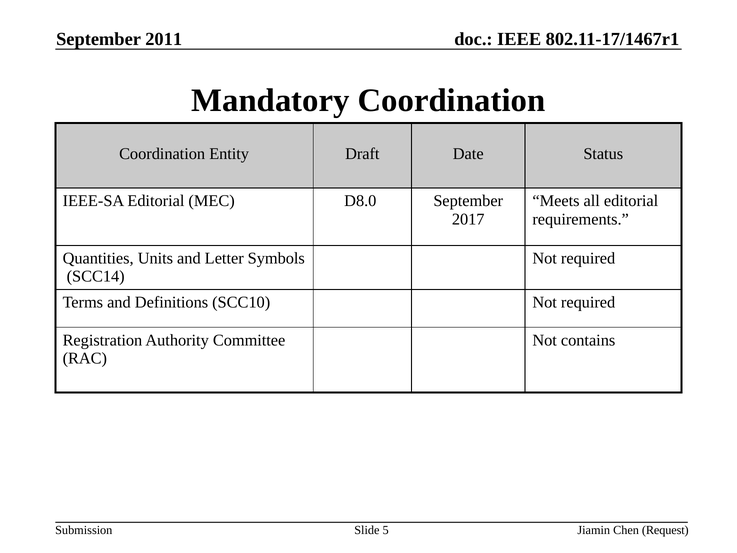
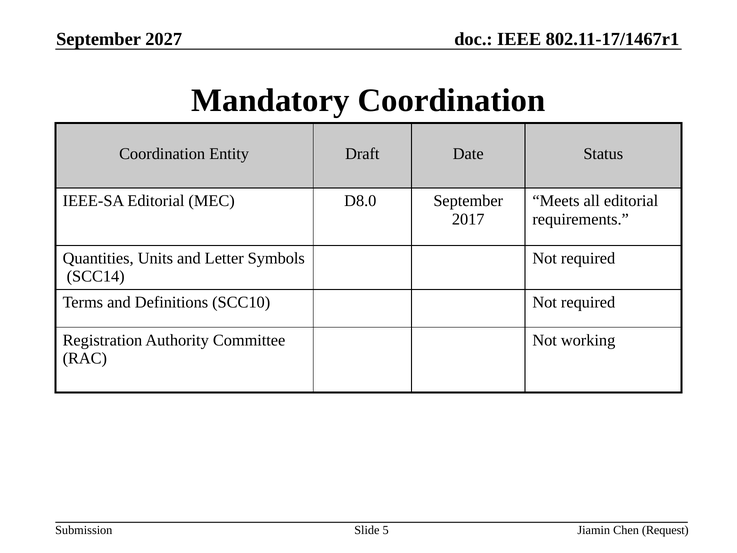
2011: 2011 -> 2027 (164, 39)
contains: contains -> working (588, 340)
